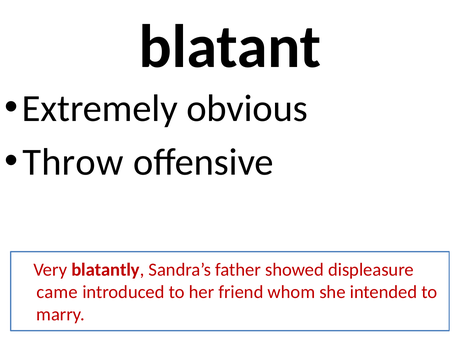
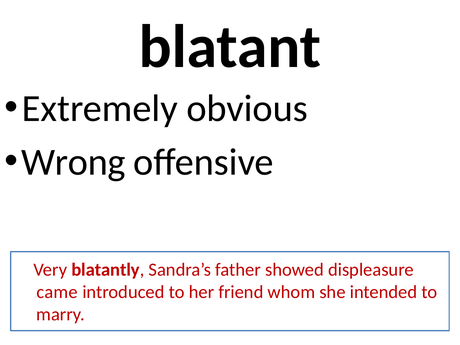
Throw: Throw -> Wrong (73, 162)
